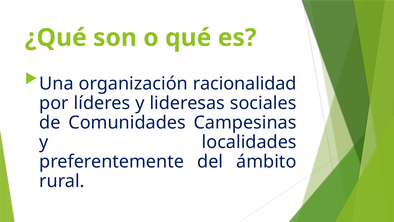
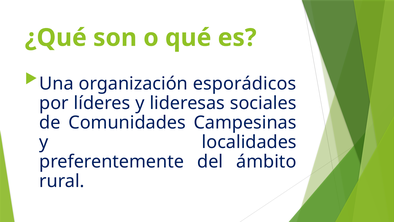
racionalidad: racionalidad -> esporádicos (245, 83)
